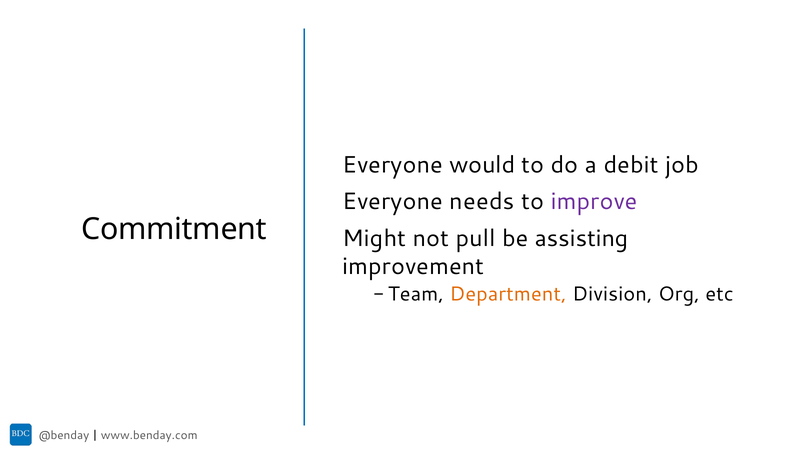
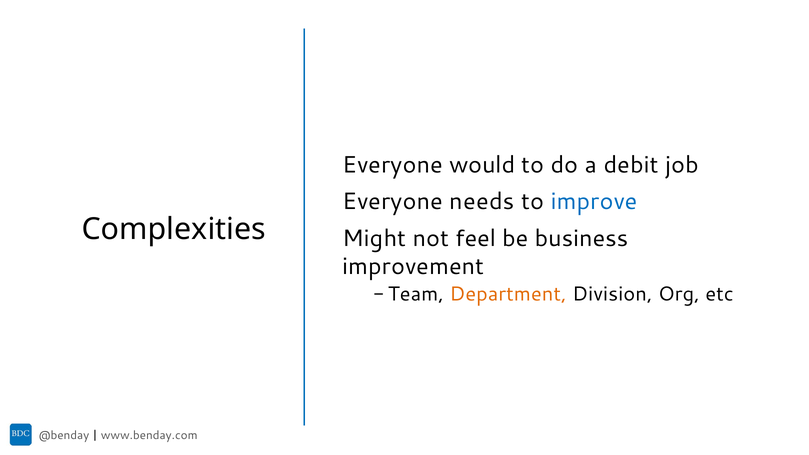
improve colour: purple -> blue (594, 202)
Commitment: Commitment -> Complexities (174, 229)
pull: pull -> feel (476, 238)
assisting: assisting -> business (582, 238)
